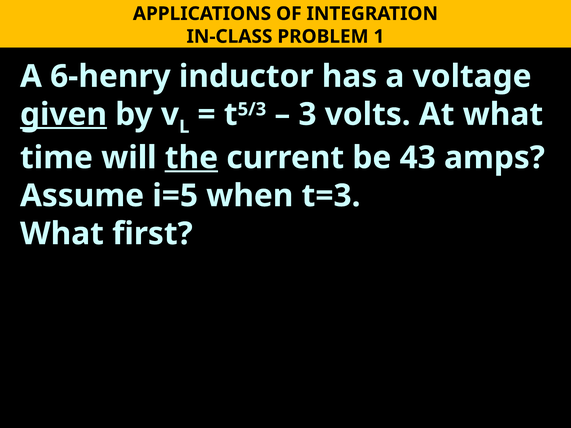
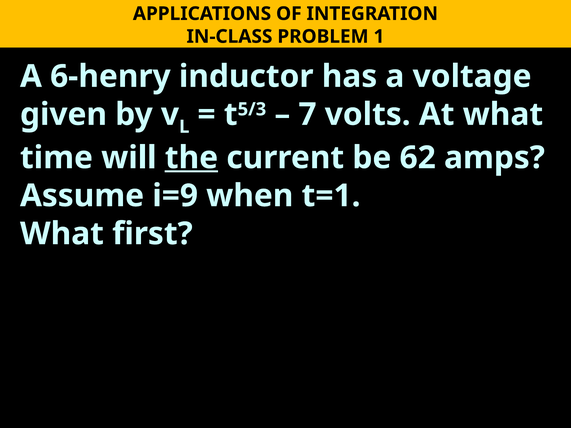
given underline: present -> none (64, 115)
3: 3 -> 7 (307, 115)
43: 43 -> 62 (418, 158)
i=5: i=5 -> i=9 (175, 196)
t=3: t=3 -> t=1 (331, 196)
